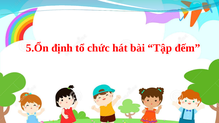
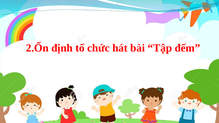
5.Ổn: 5.Ổn -> 2.Ổn (37, 48)
